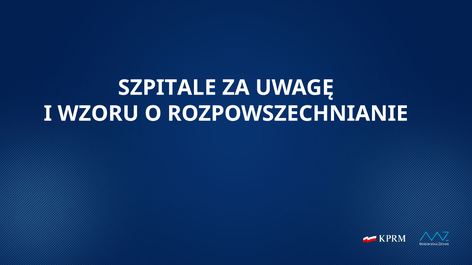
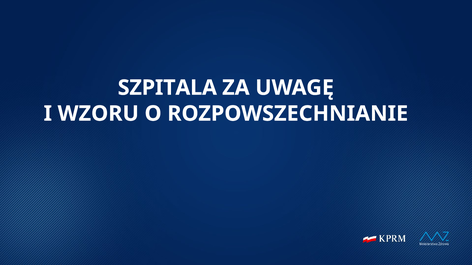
SZPITALE: SZPITALE -> SZPITALA (167, 88)
